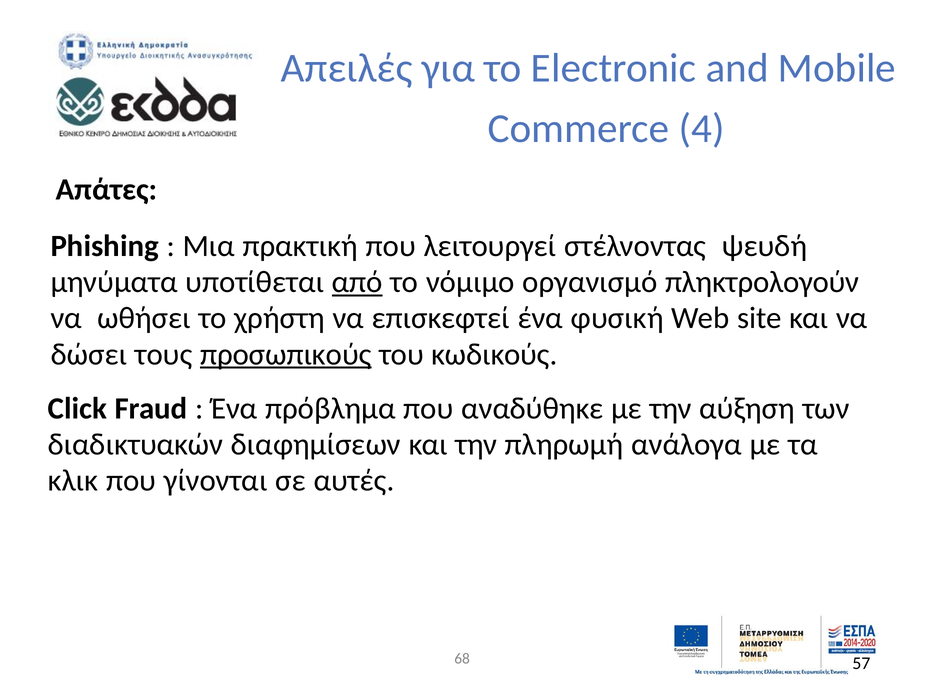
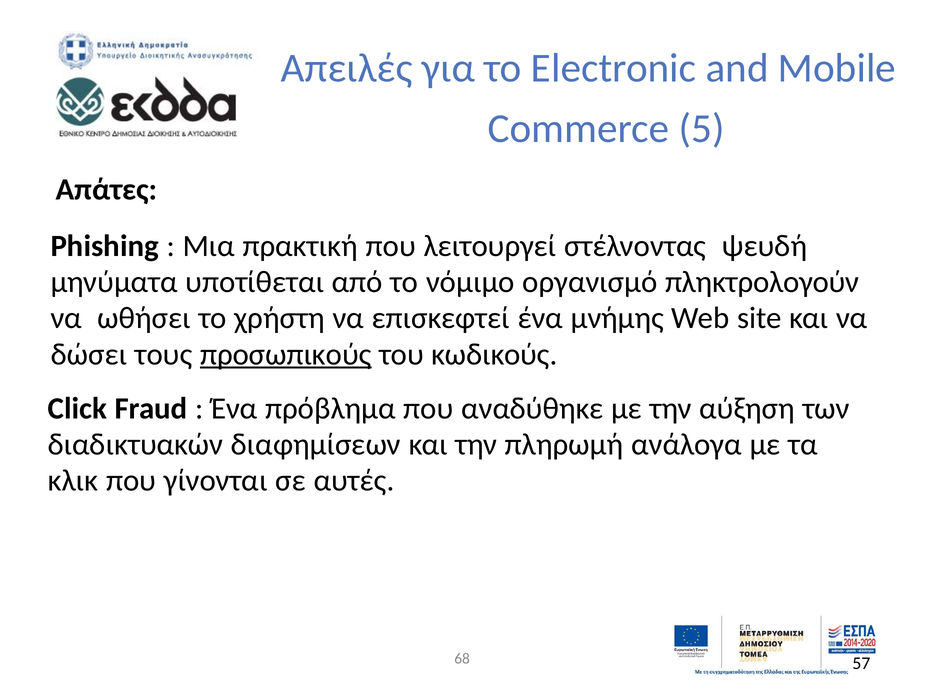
4: 4 -> 5 (702, 129)
από underline: present -> none (357, 282)
φυσική: φυσική -> μνήμης (617, 318)
